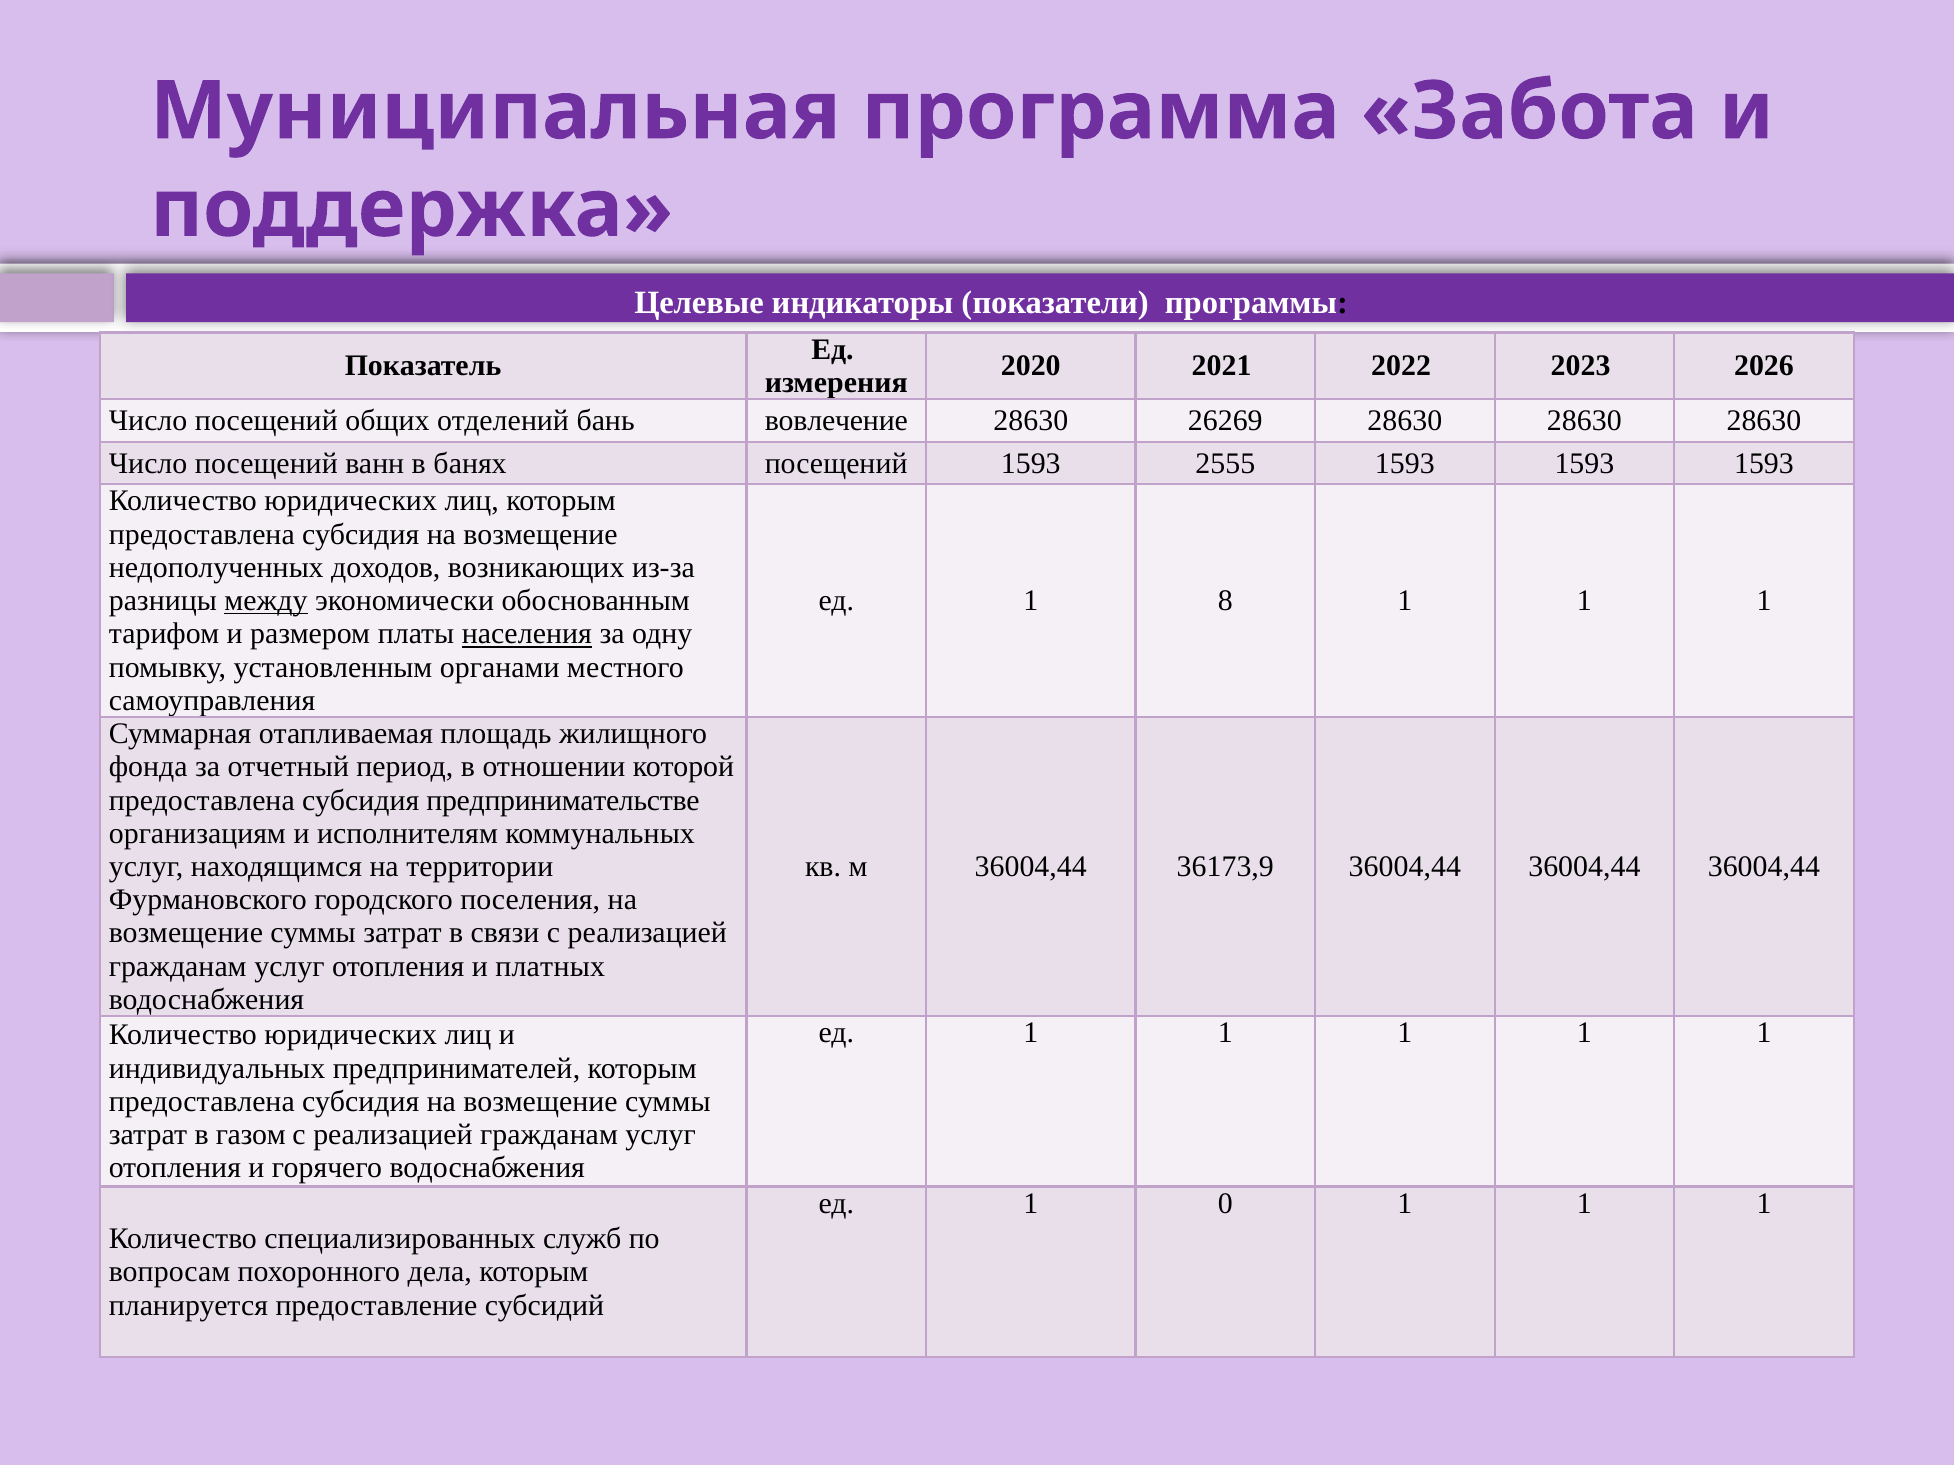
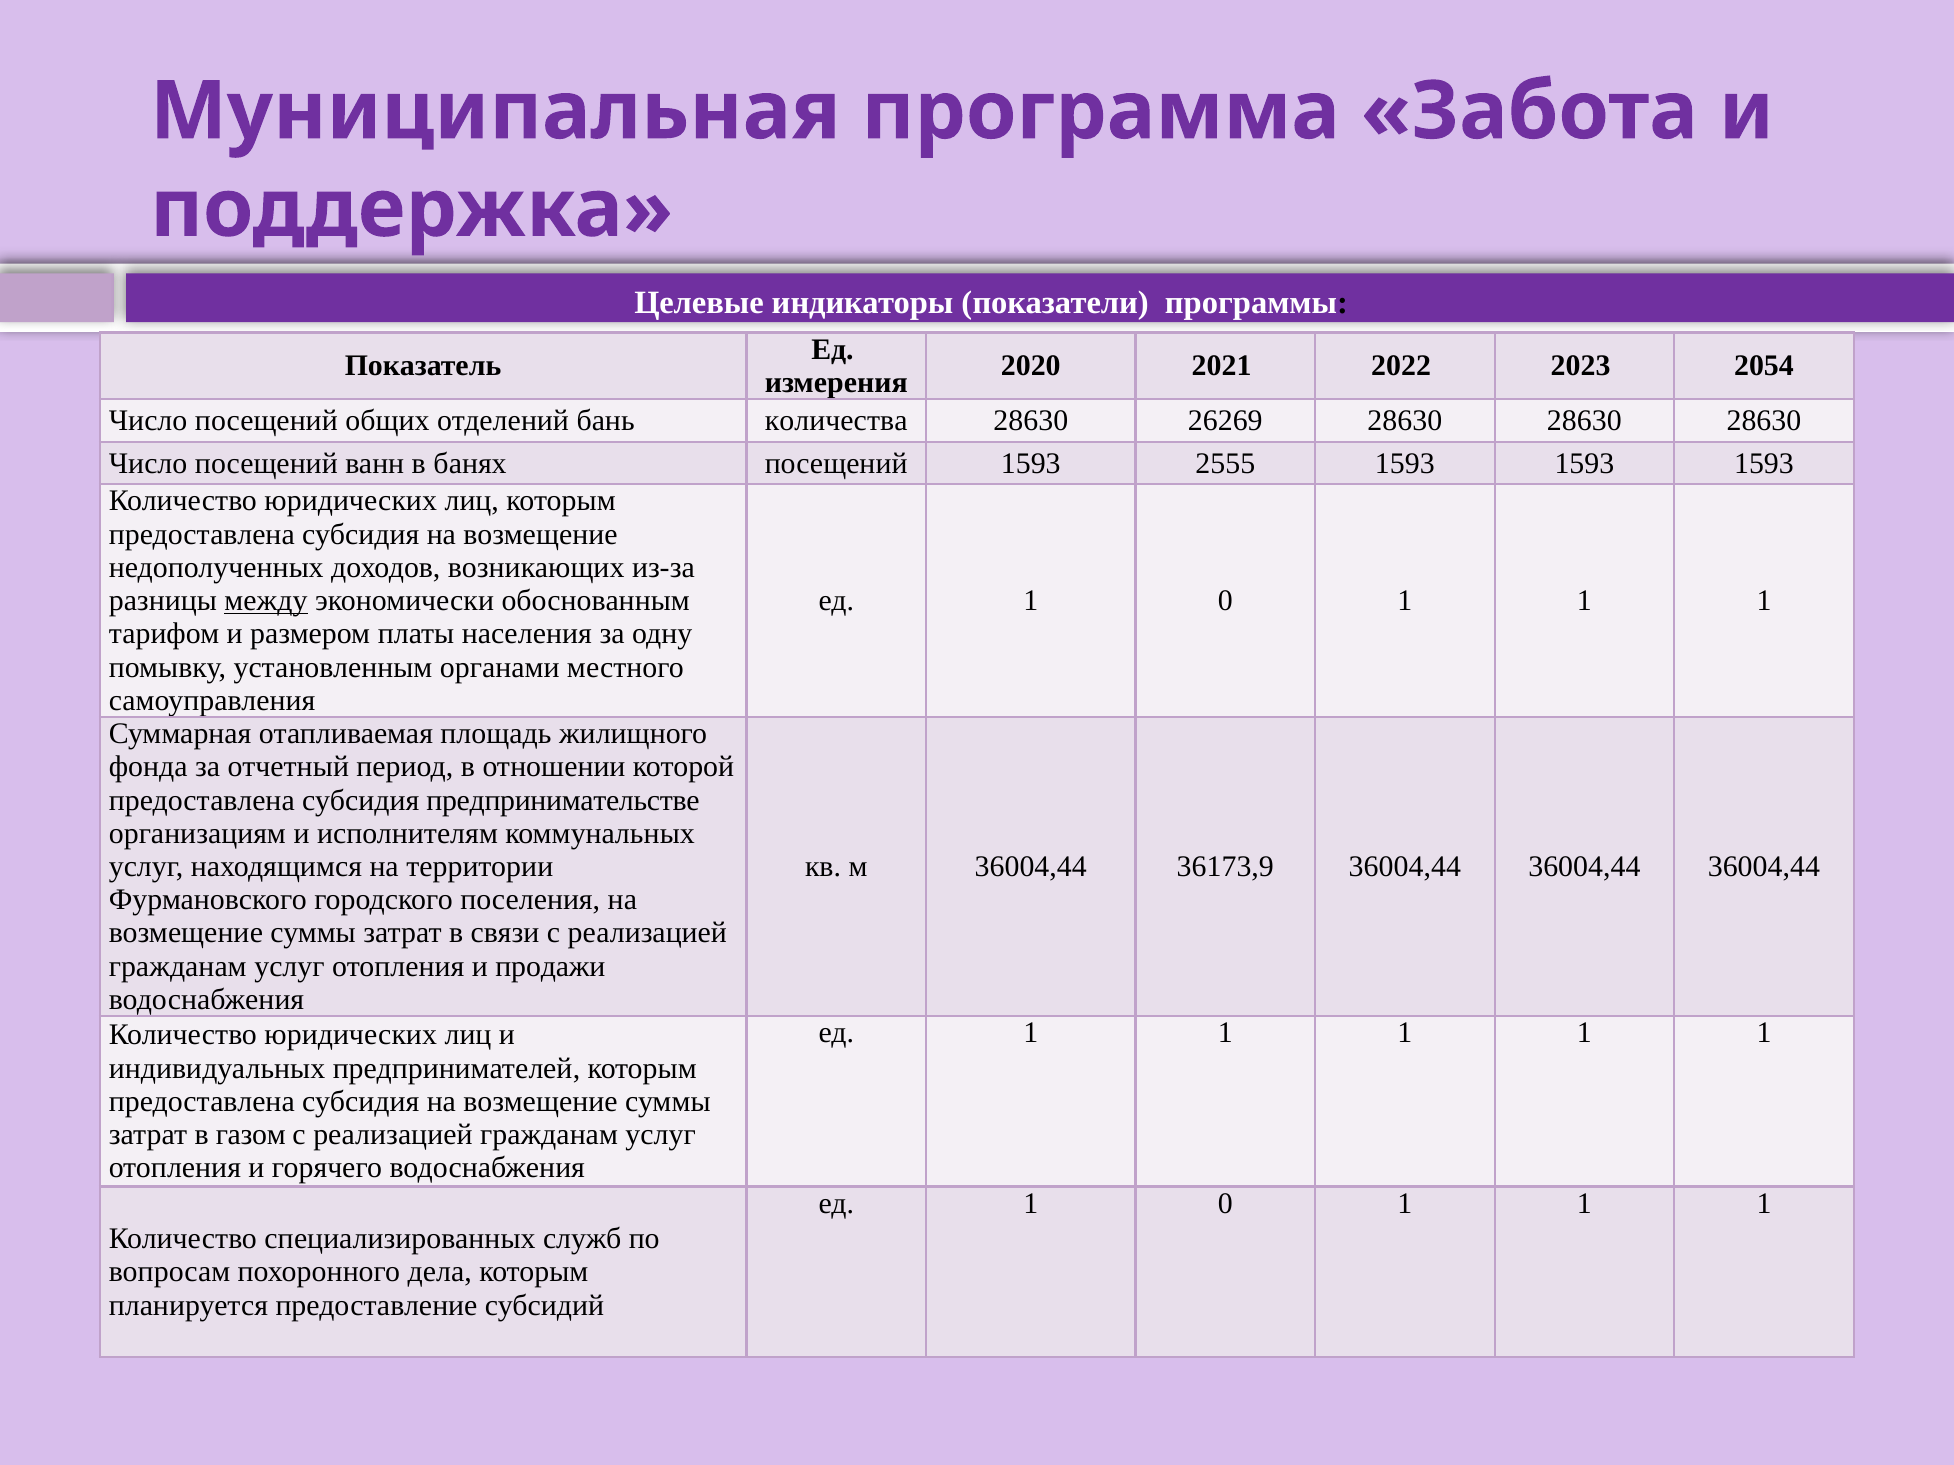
2026: 2026 -> 2054 (1764, 366)
вовлечение: вовлечение -> количества (836, 421)
8: 8 -> 0 (1225, 601)
населения underline: present -> none (527, 634)
платных: платных -> продажи (550, 967)
